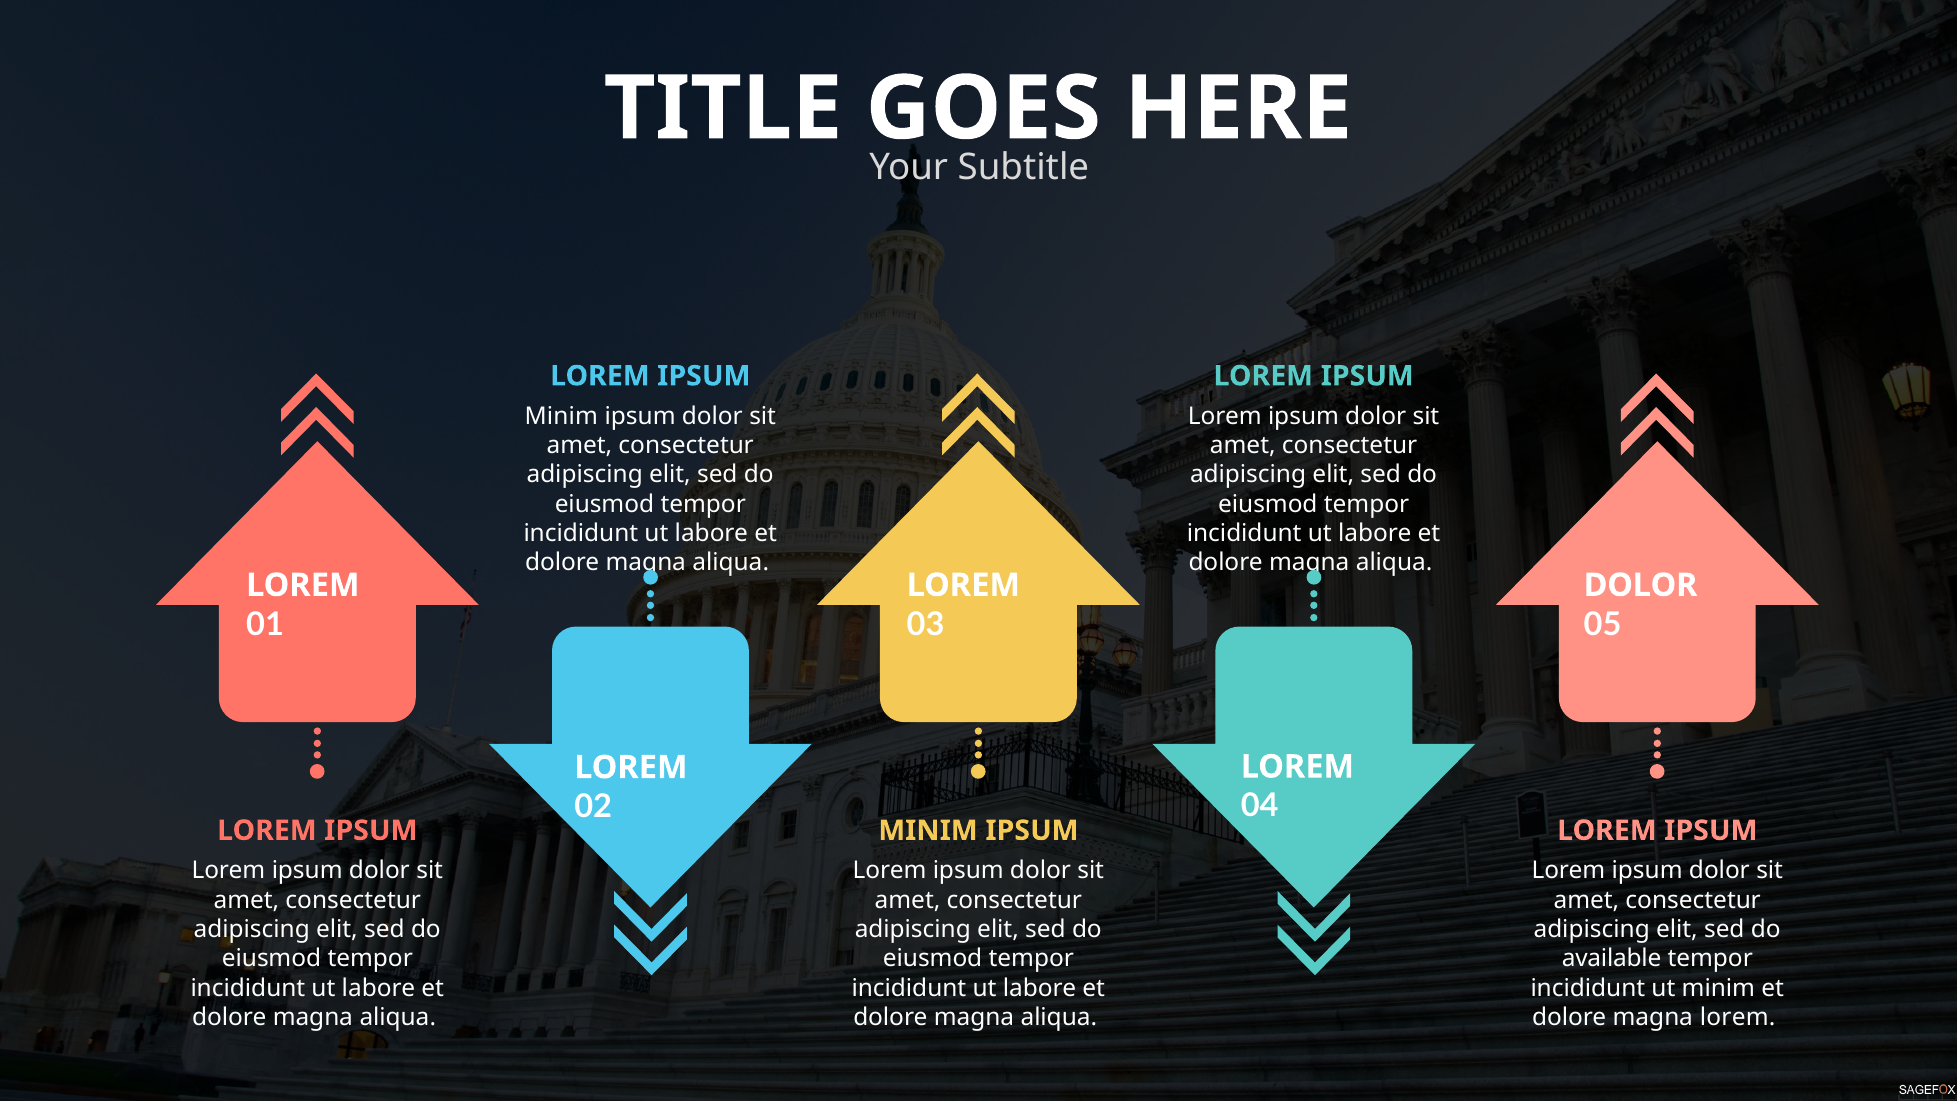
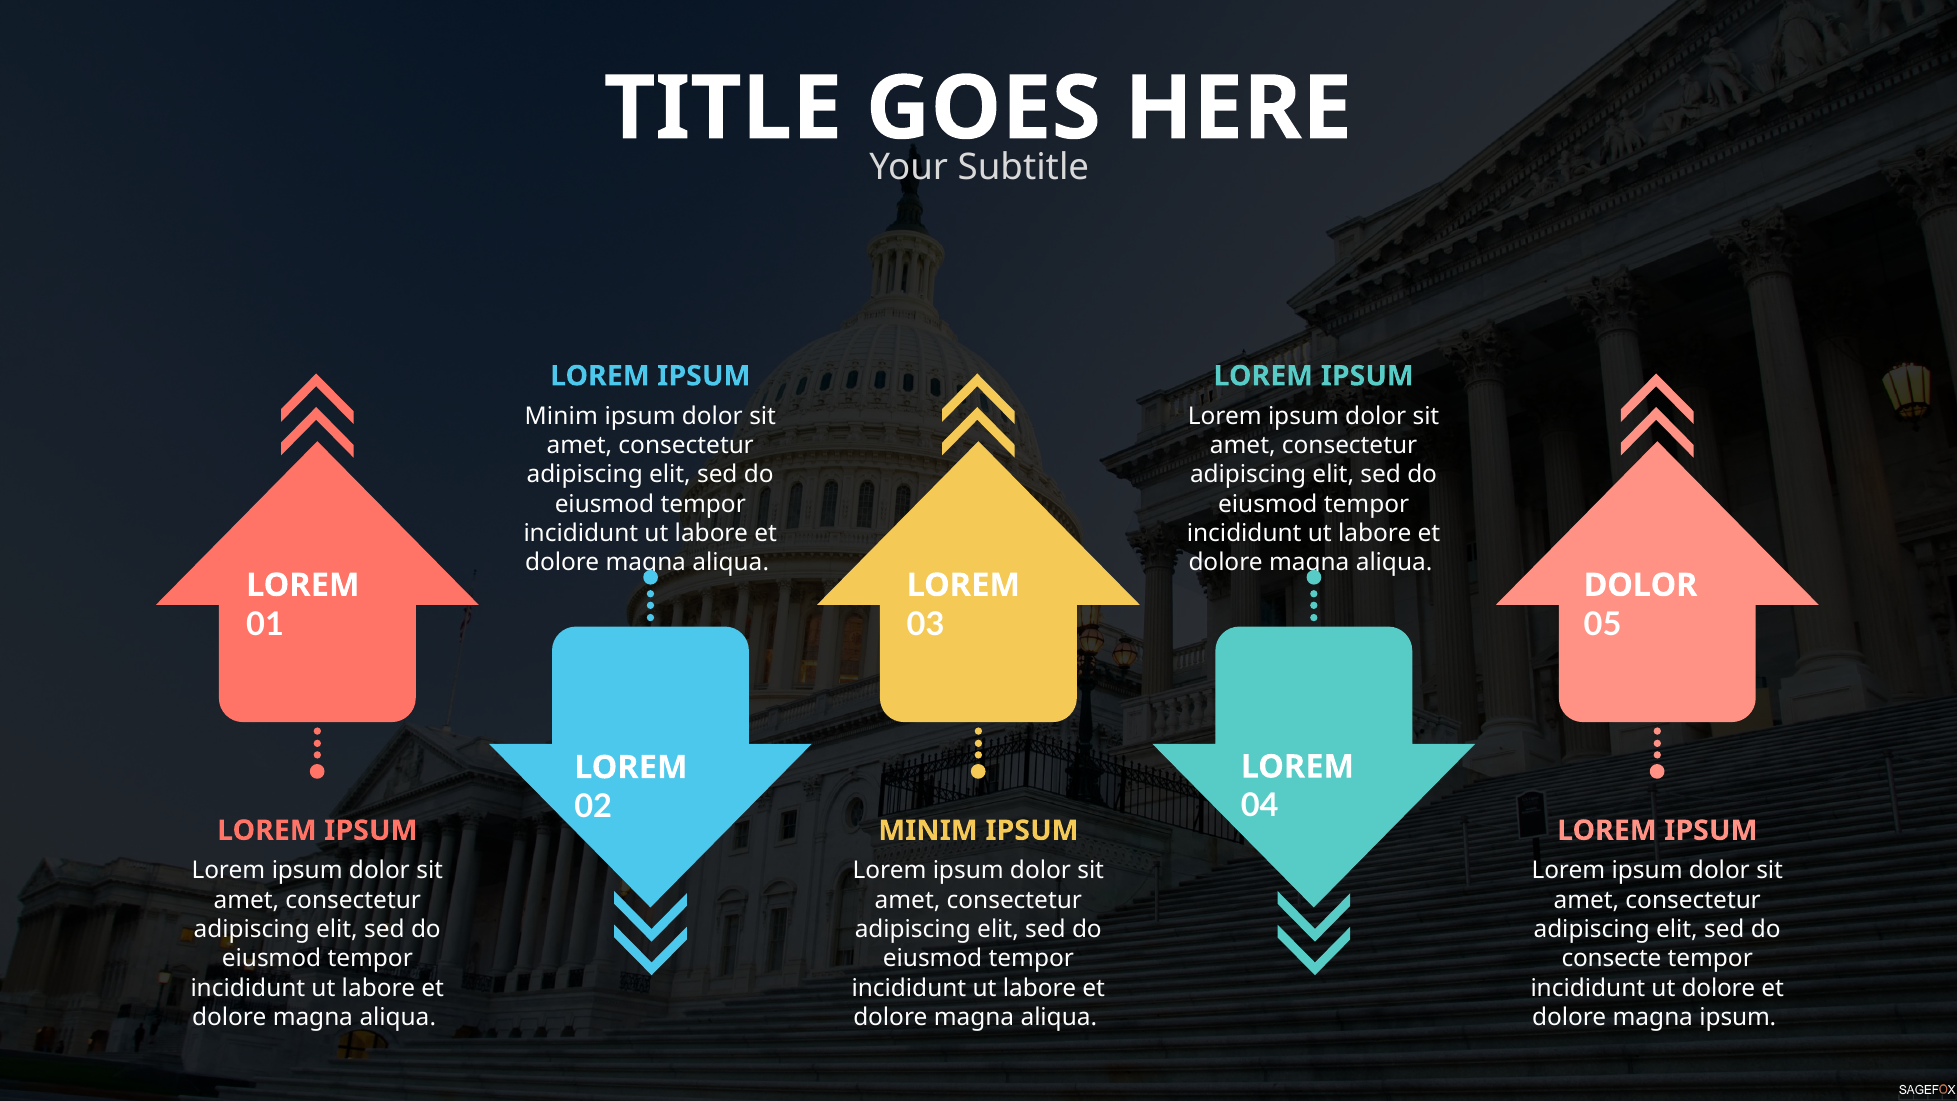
available: available -> consecte (1612, 959)
ut minim: minim -> dolore (1718, 988)
magna lorem: lorem -> ipsum (1738, 1017)
